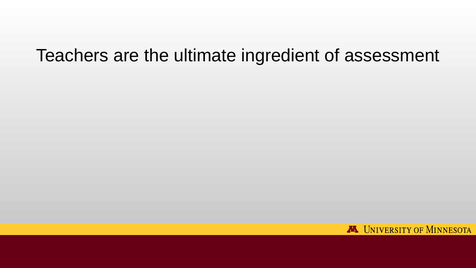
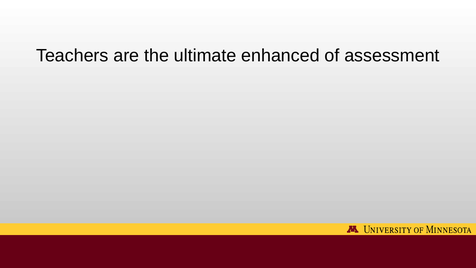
ingredient: ingredient -> enhanced (280, 56)
